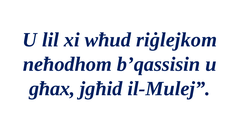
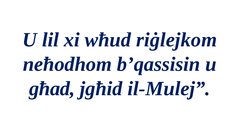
għax: għax -> għad (52, 88)
